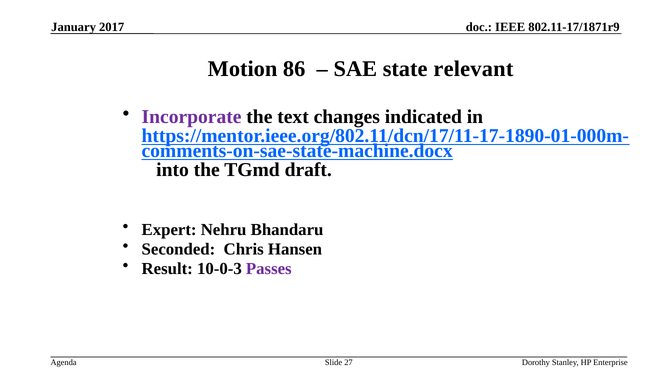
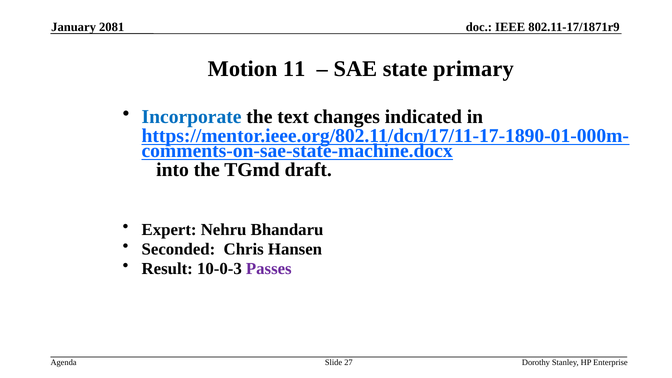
2017: 2017 -> 2081 (112, 27)
86: 86 -> 11 (294, 69)
relevant: relevant -> primary (473, 69)
Incorporate colour: purple -> blue (192, 117)
